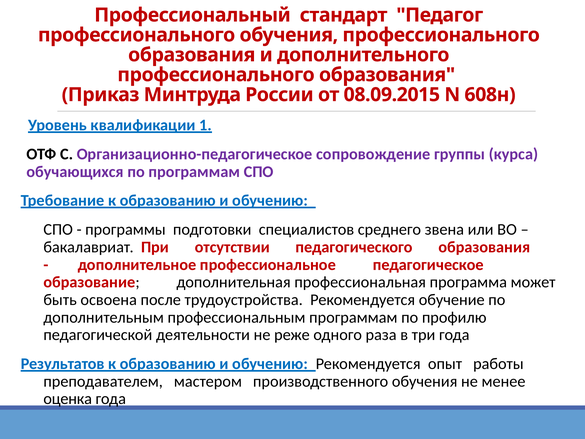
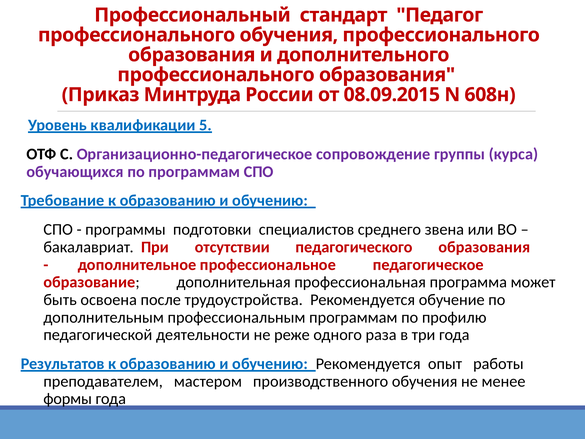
1: 1 -> 5 (205, 125)
оценка: оценка -> формы (68, 399)
